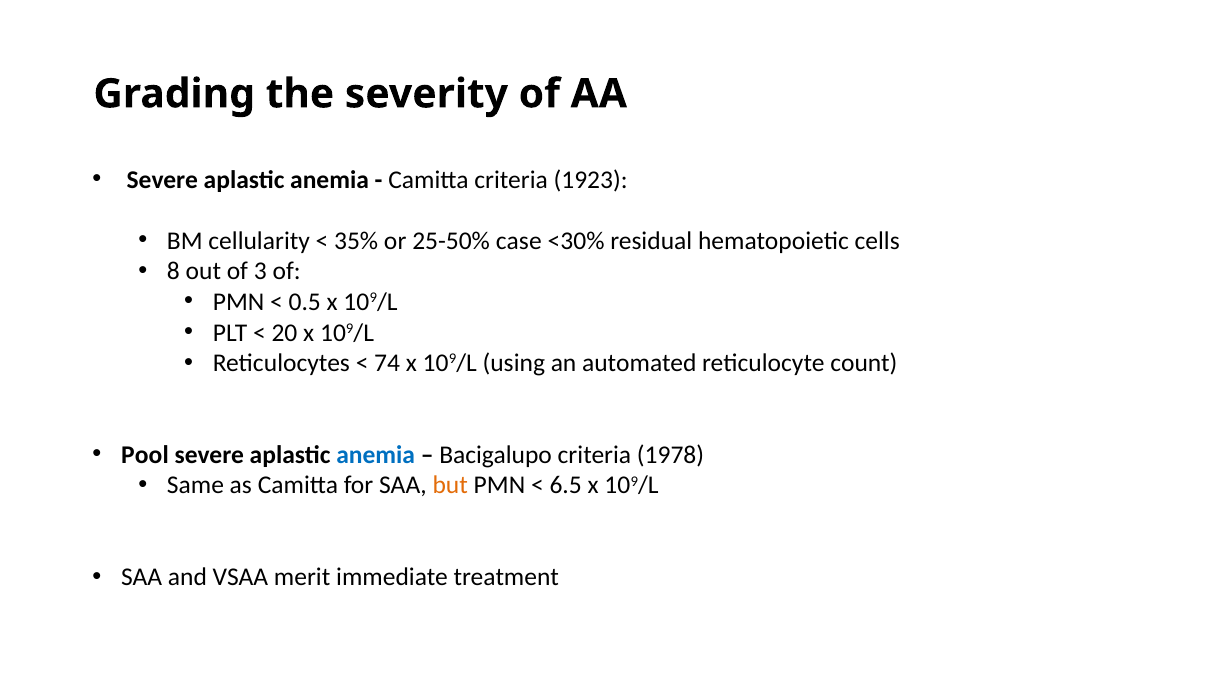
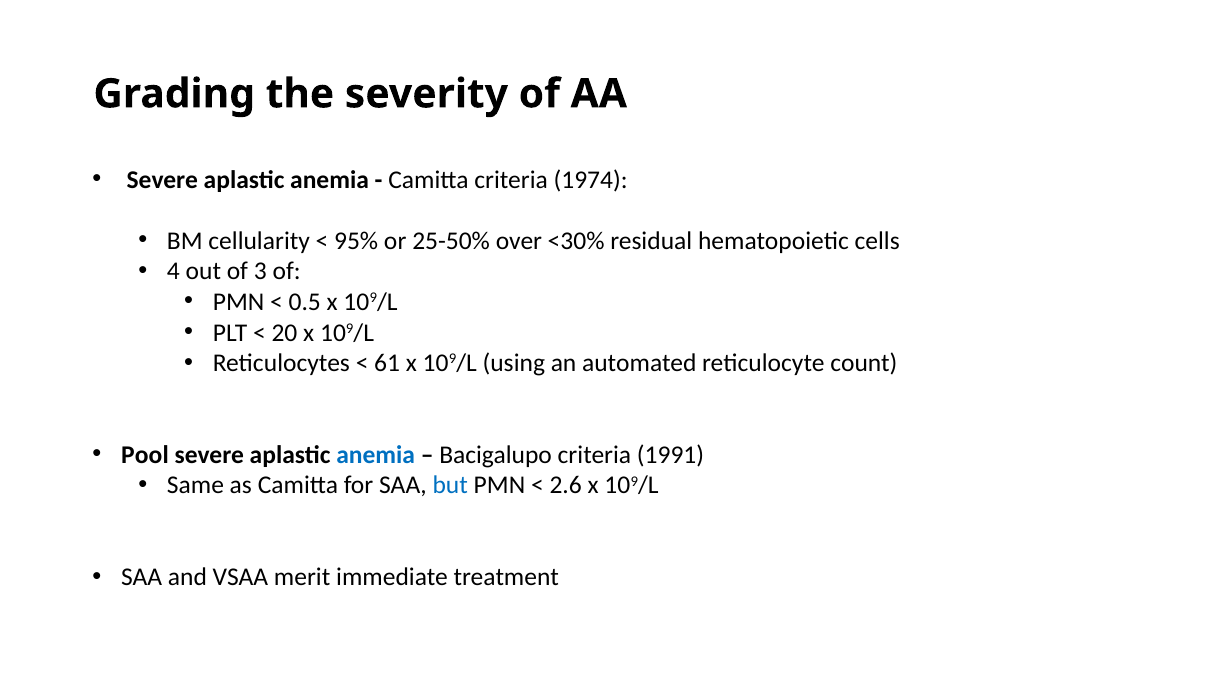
1923: 1923 -> 1974 (591, 180)
35%: 35% -> 95% (356, 241)
case: case -> over (519, 241)
8: 8 -> 4 (173, 272)
74: 74 -> 61 (387, 363)
1978: 1978 -> 1991 (670, 455)
but colour: orange -> blue (450, 486)
6.5: 6.5 -> 2.6 (566, 486)
